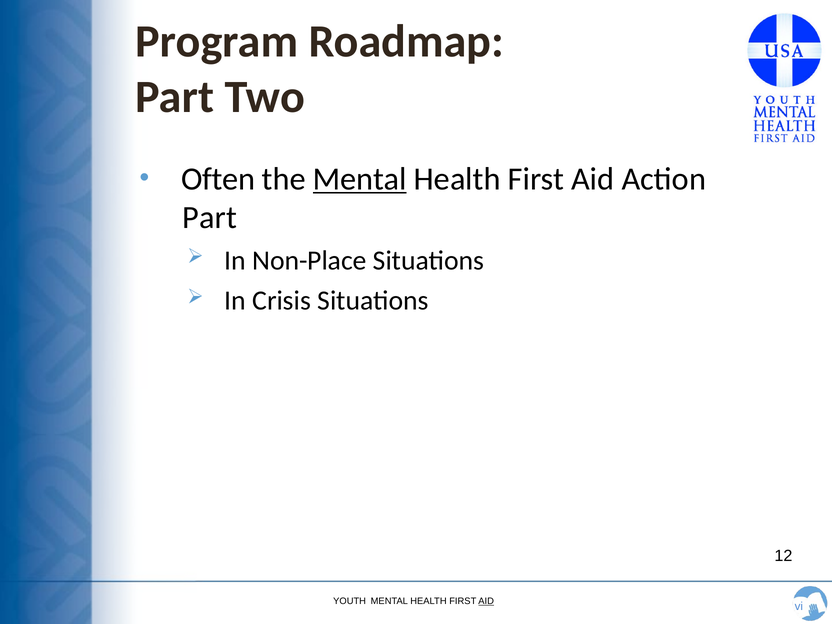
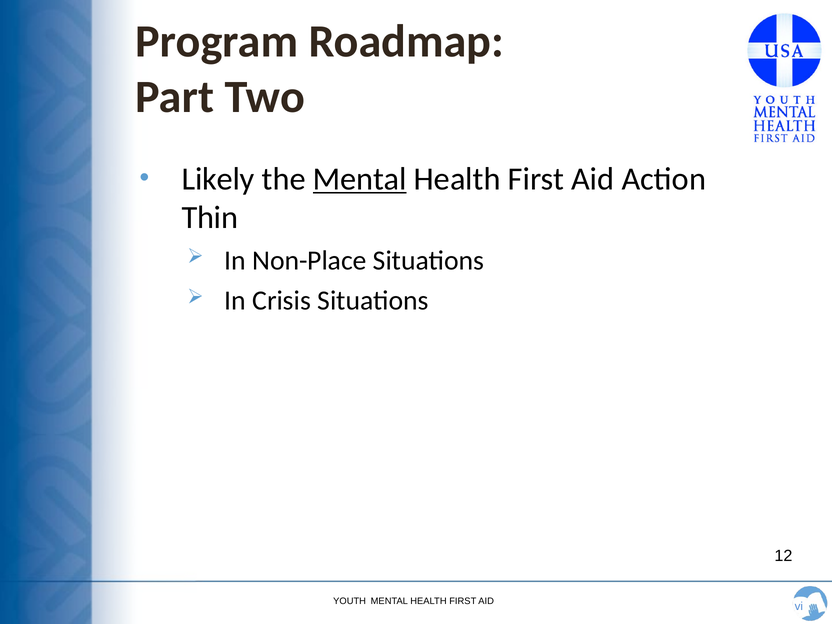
Often: Often -> Likely (218, 179)
Part: Part -> Thin (210, 218)
AID underline: present -> none (486, 601)
